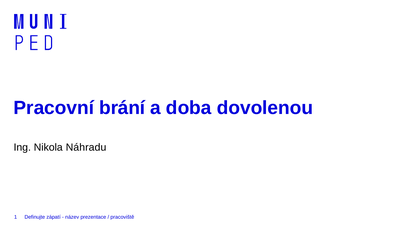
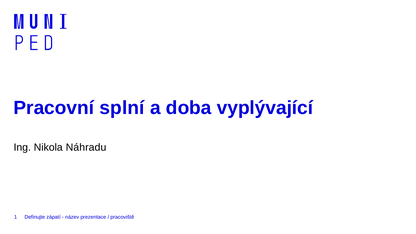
brání: brání -> splní (122, 108)
dovolenou: dovolenou -> vyplývající (265, 108)
